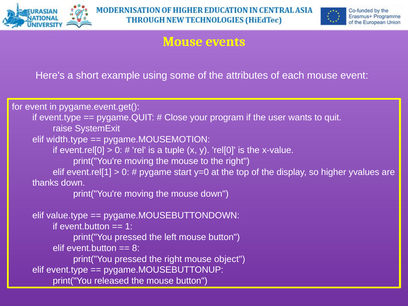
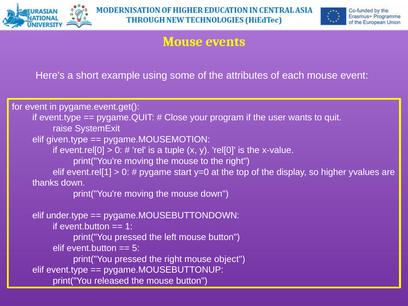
width.type: width.type -> given.type (67, 139)
value.type: value.type -> under.type (67, 216)
8: 8 -> 5 (136, 248)
